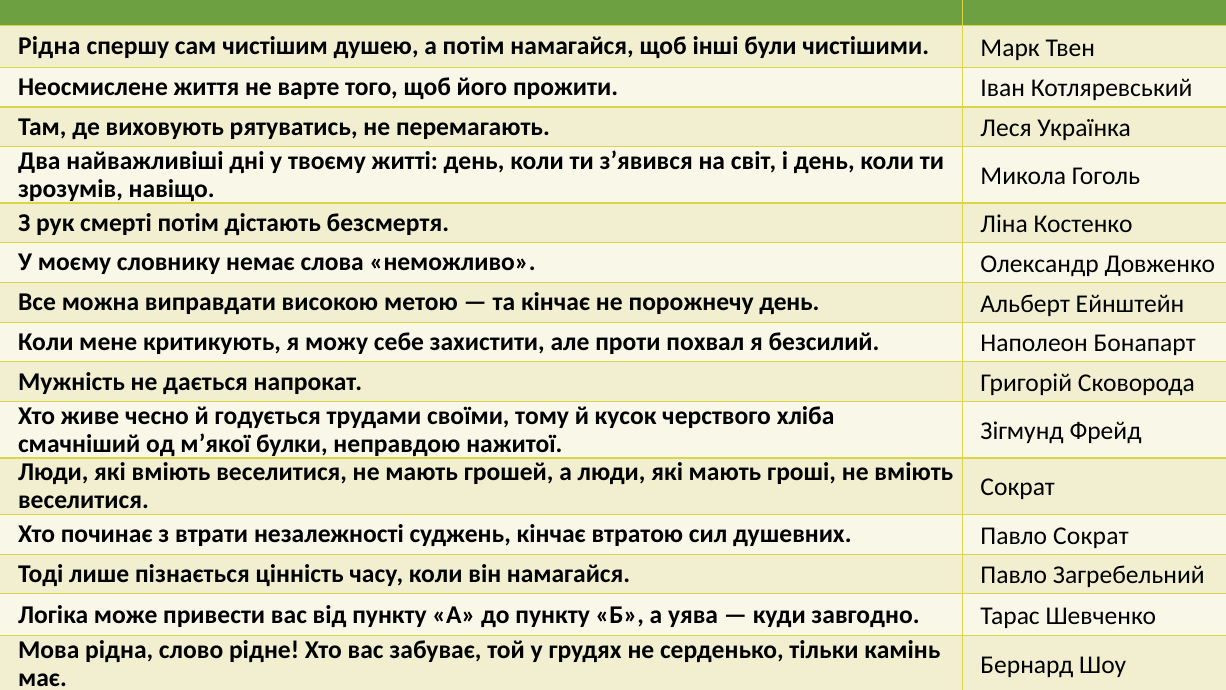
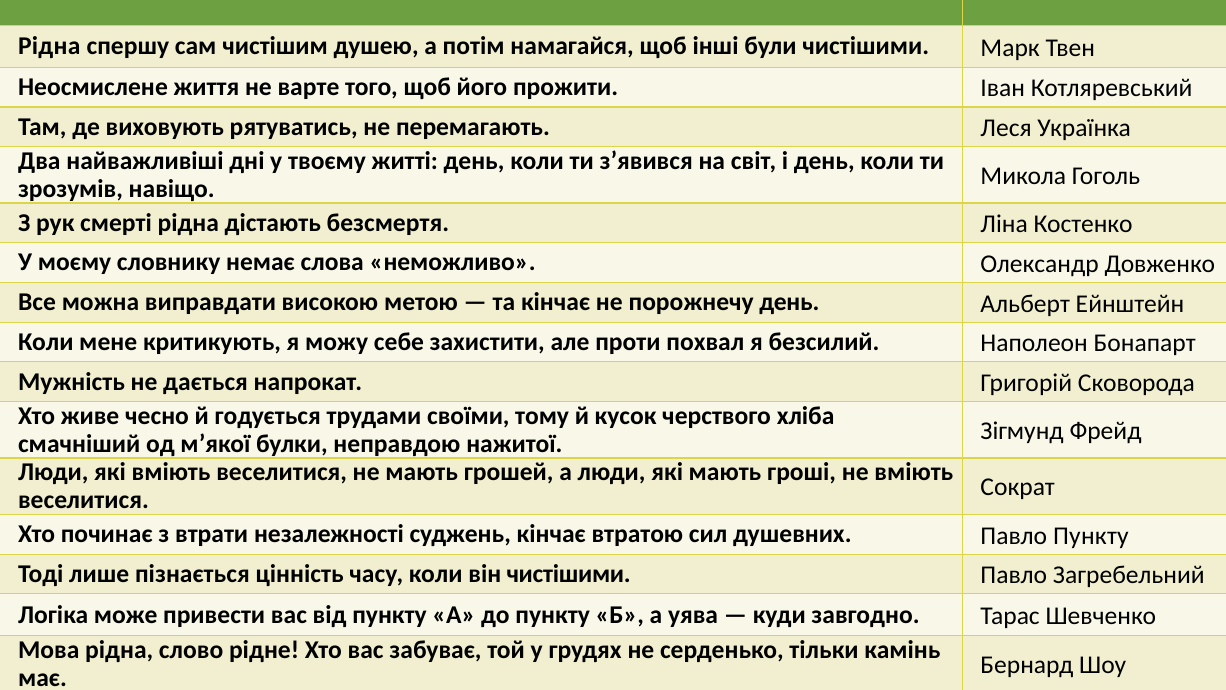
смерті потім: потім -> рідна (188, 223)
Павло Сократ: Сократ -> Пункту (1091, 535)
він намагайся: намагайся -> чистішими (569, 574)
